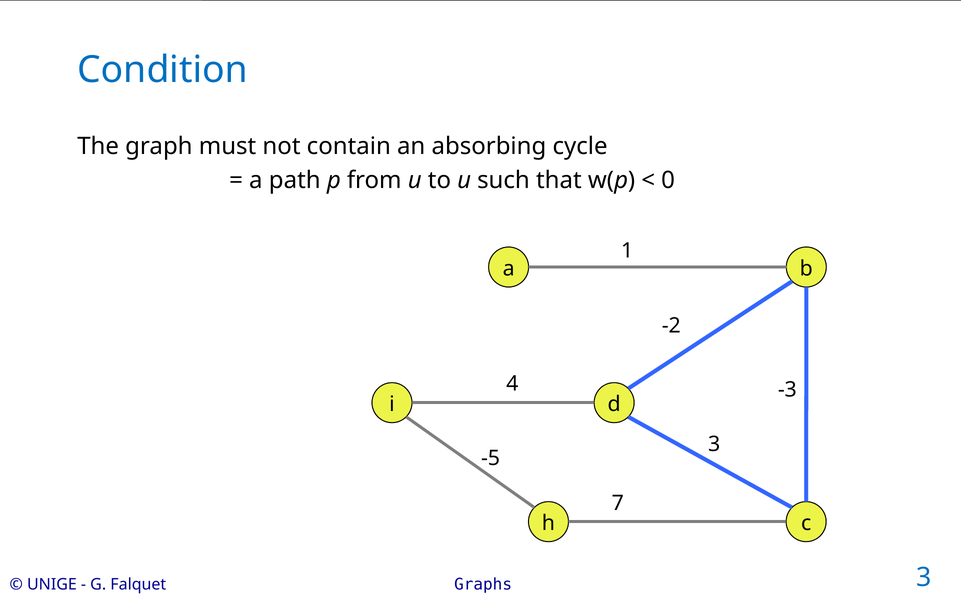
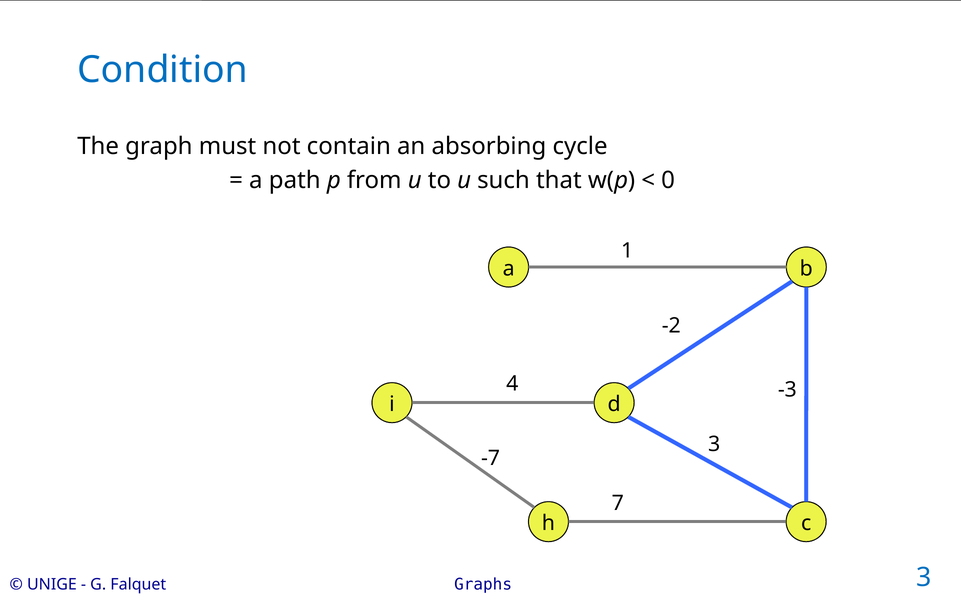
-5: -5 -> -7 (491, 458)
